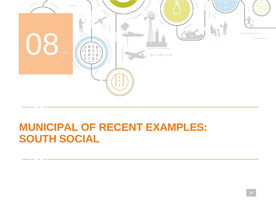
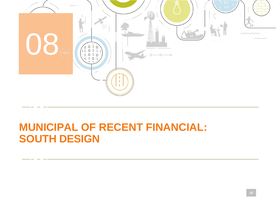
EXAMPLES: EXAMPLES -> FINANCIAL (177, 127)
SOCIAL: SOCIAL -> DESIGN (80, 139)
